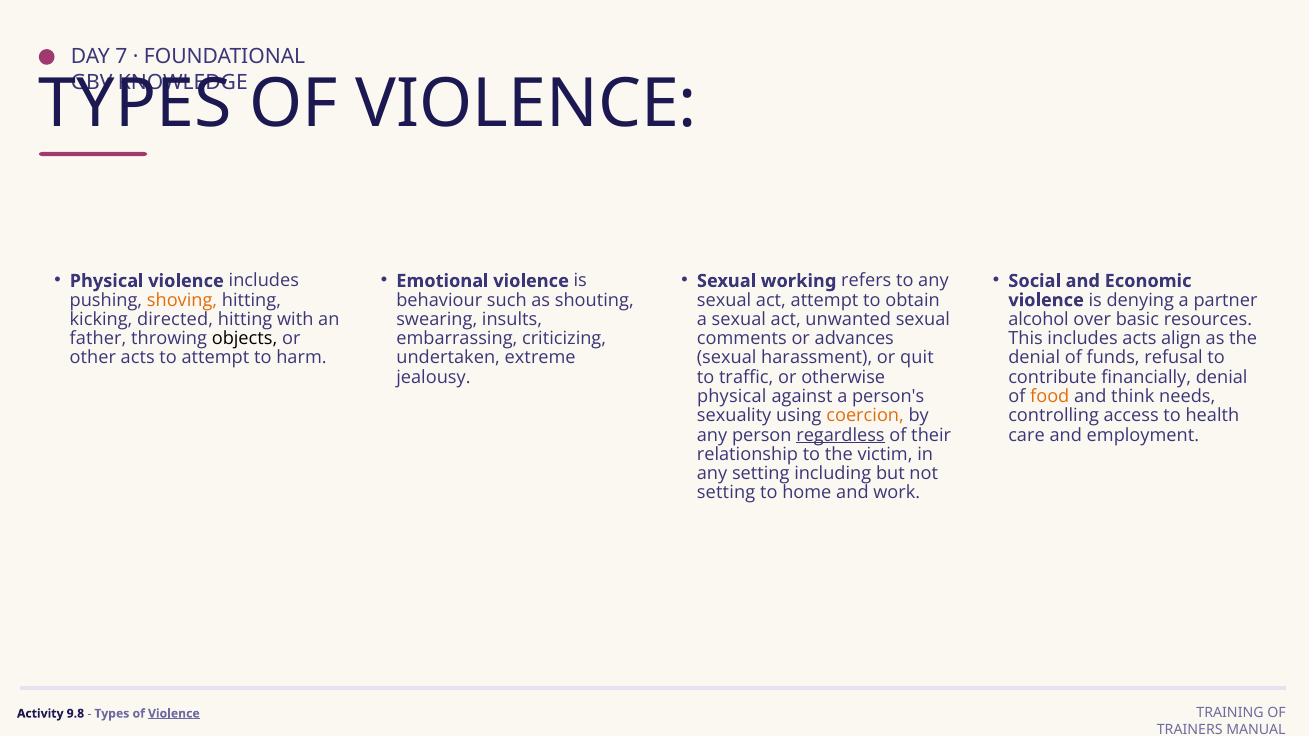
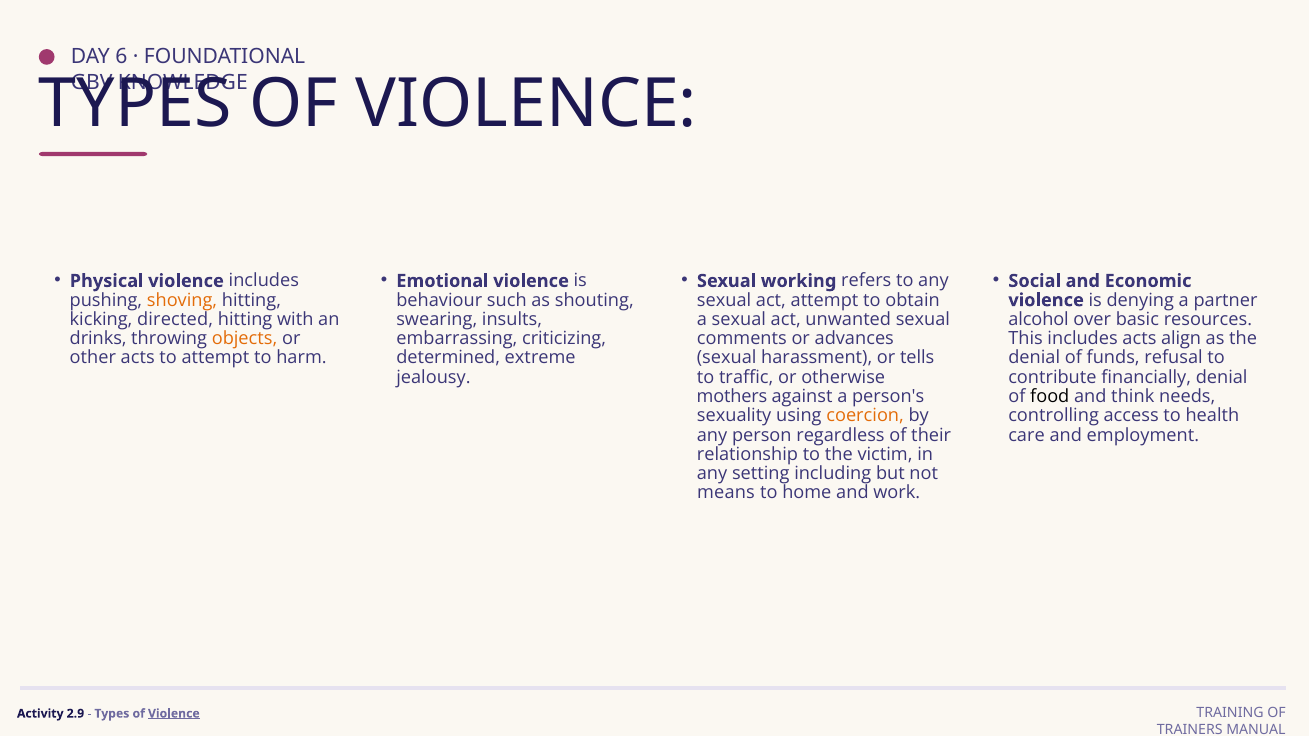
7: 7 -> 6 (121, 57)
father: father -> drinks (98, 339)
objects colour: black -> orange (245, 339)
undertaken: undertaken -> determined (448, 358)
quit: quit -> tells (917, 358)
physical: physical -> mothers (732, 397)
food colour: orange -> black (1050, 397)
regardless underline: present -> none (840, 435)
setting: setting -> means (726, 493)
9.8: 9.8 -> 2.9 (75, 714)
